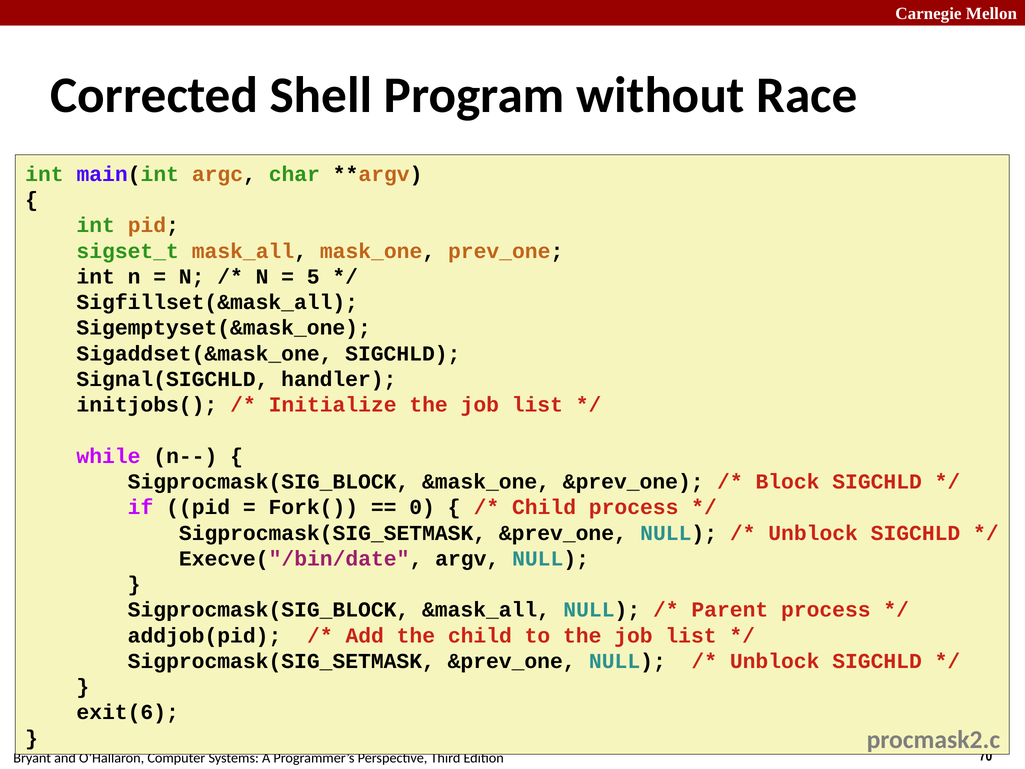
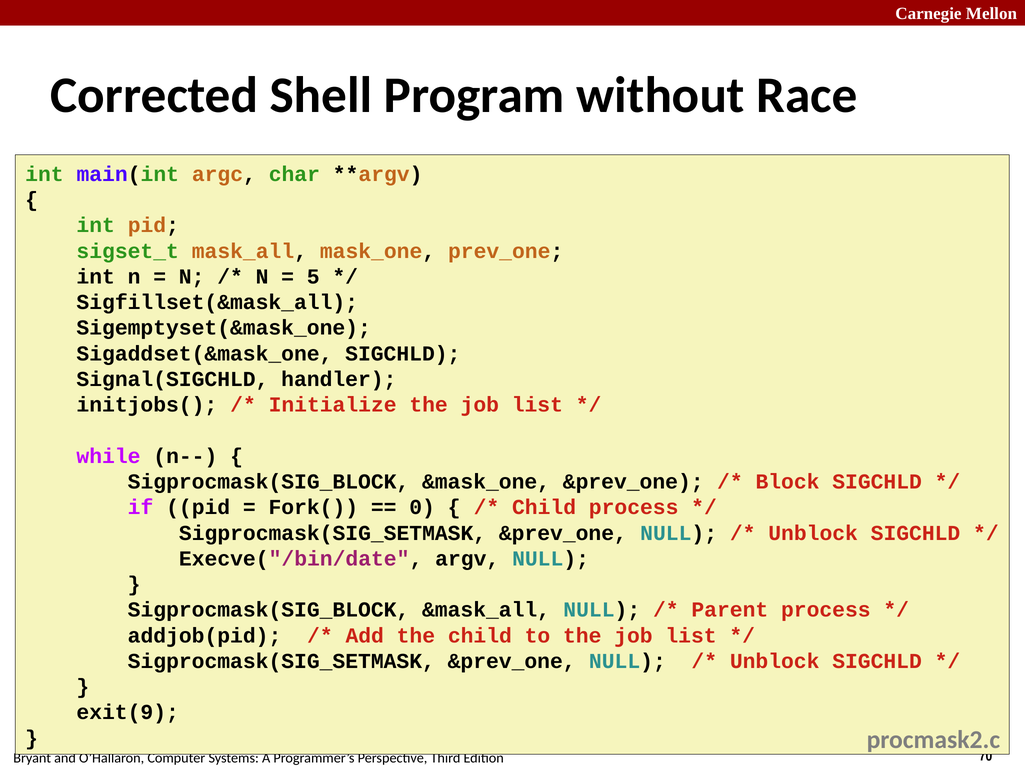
exit(6: exit(6 -> exit(9 (128, 712)
